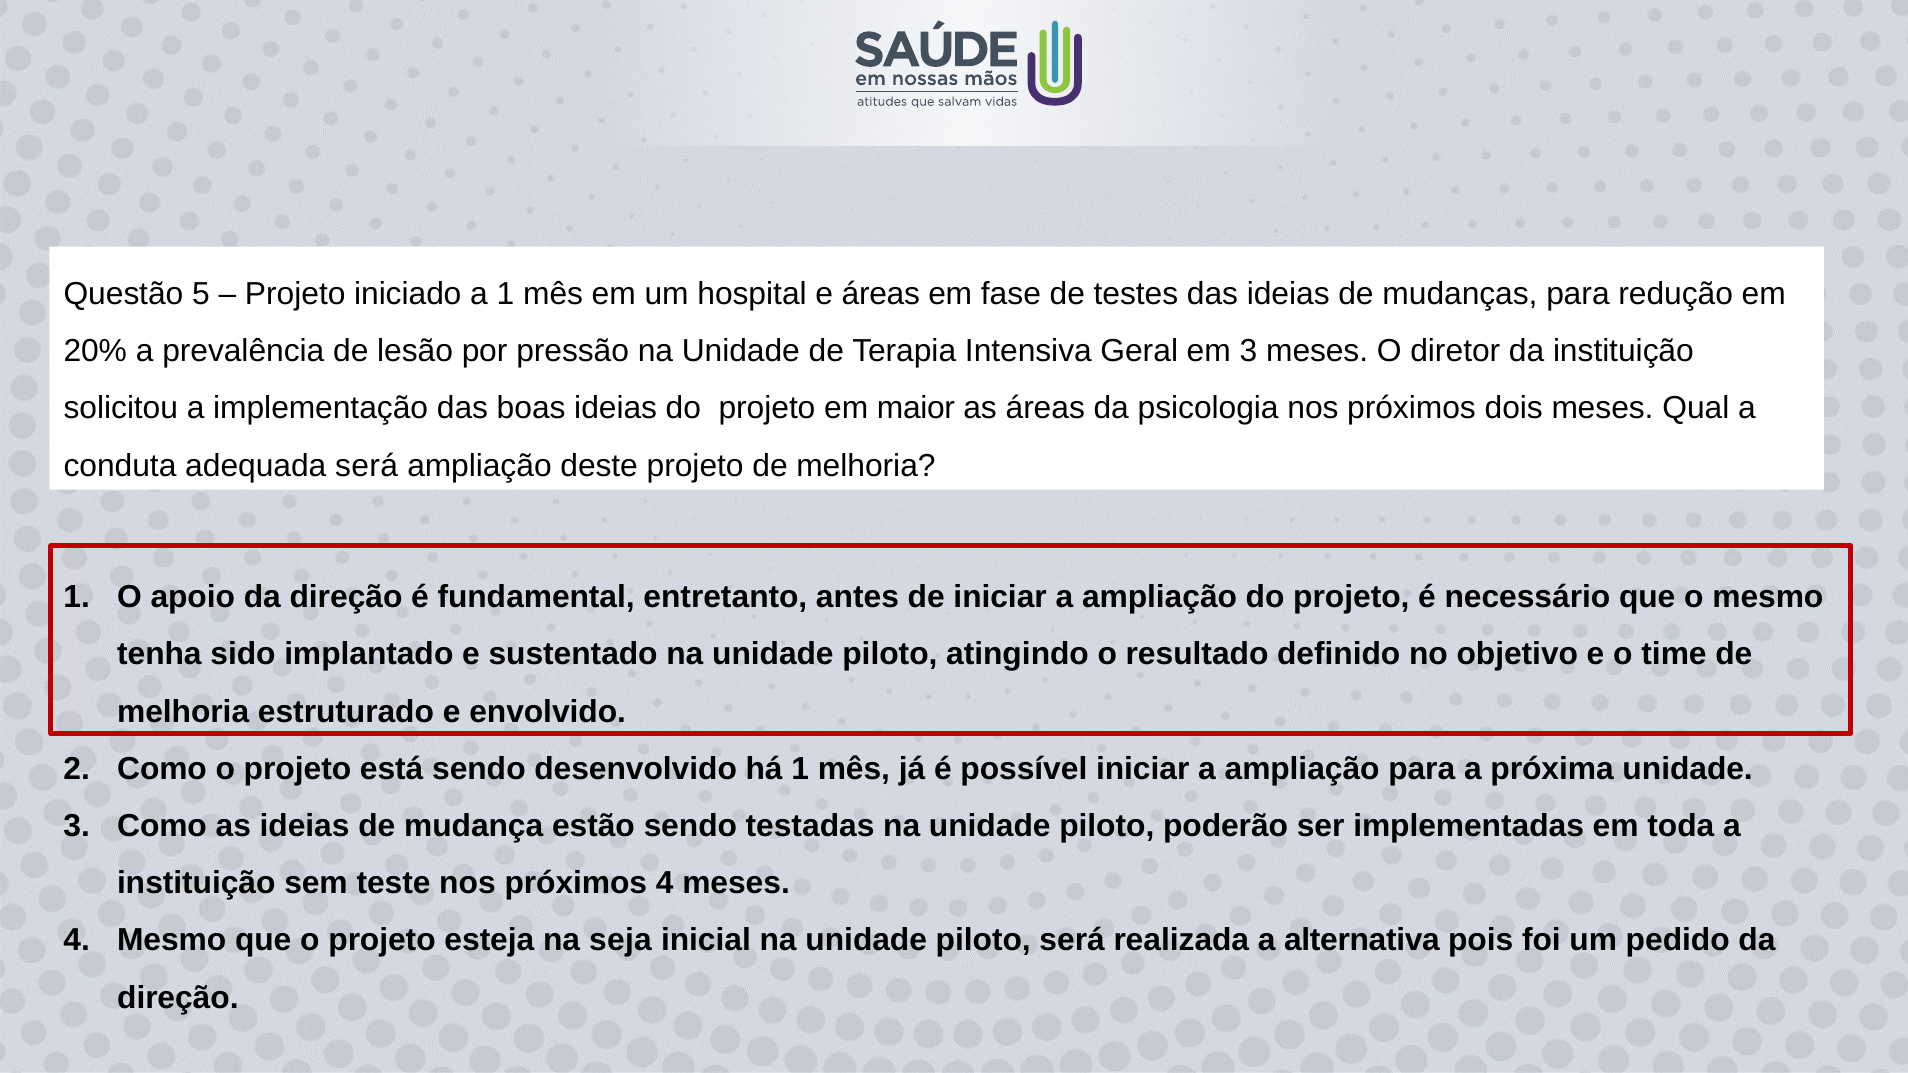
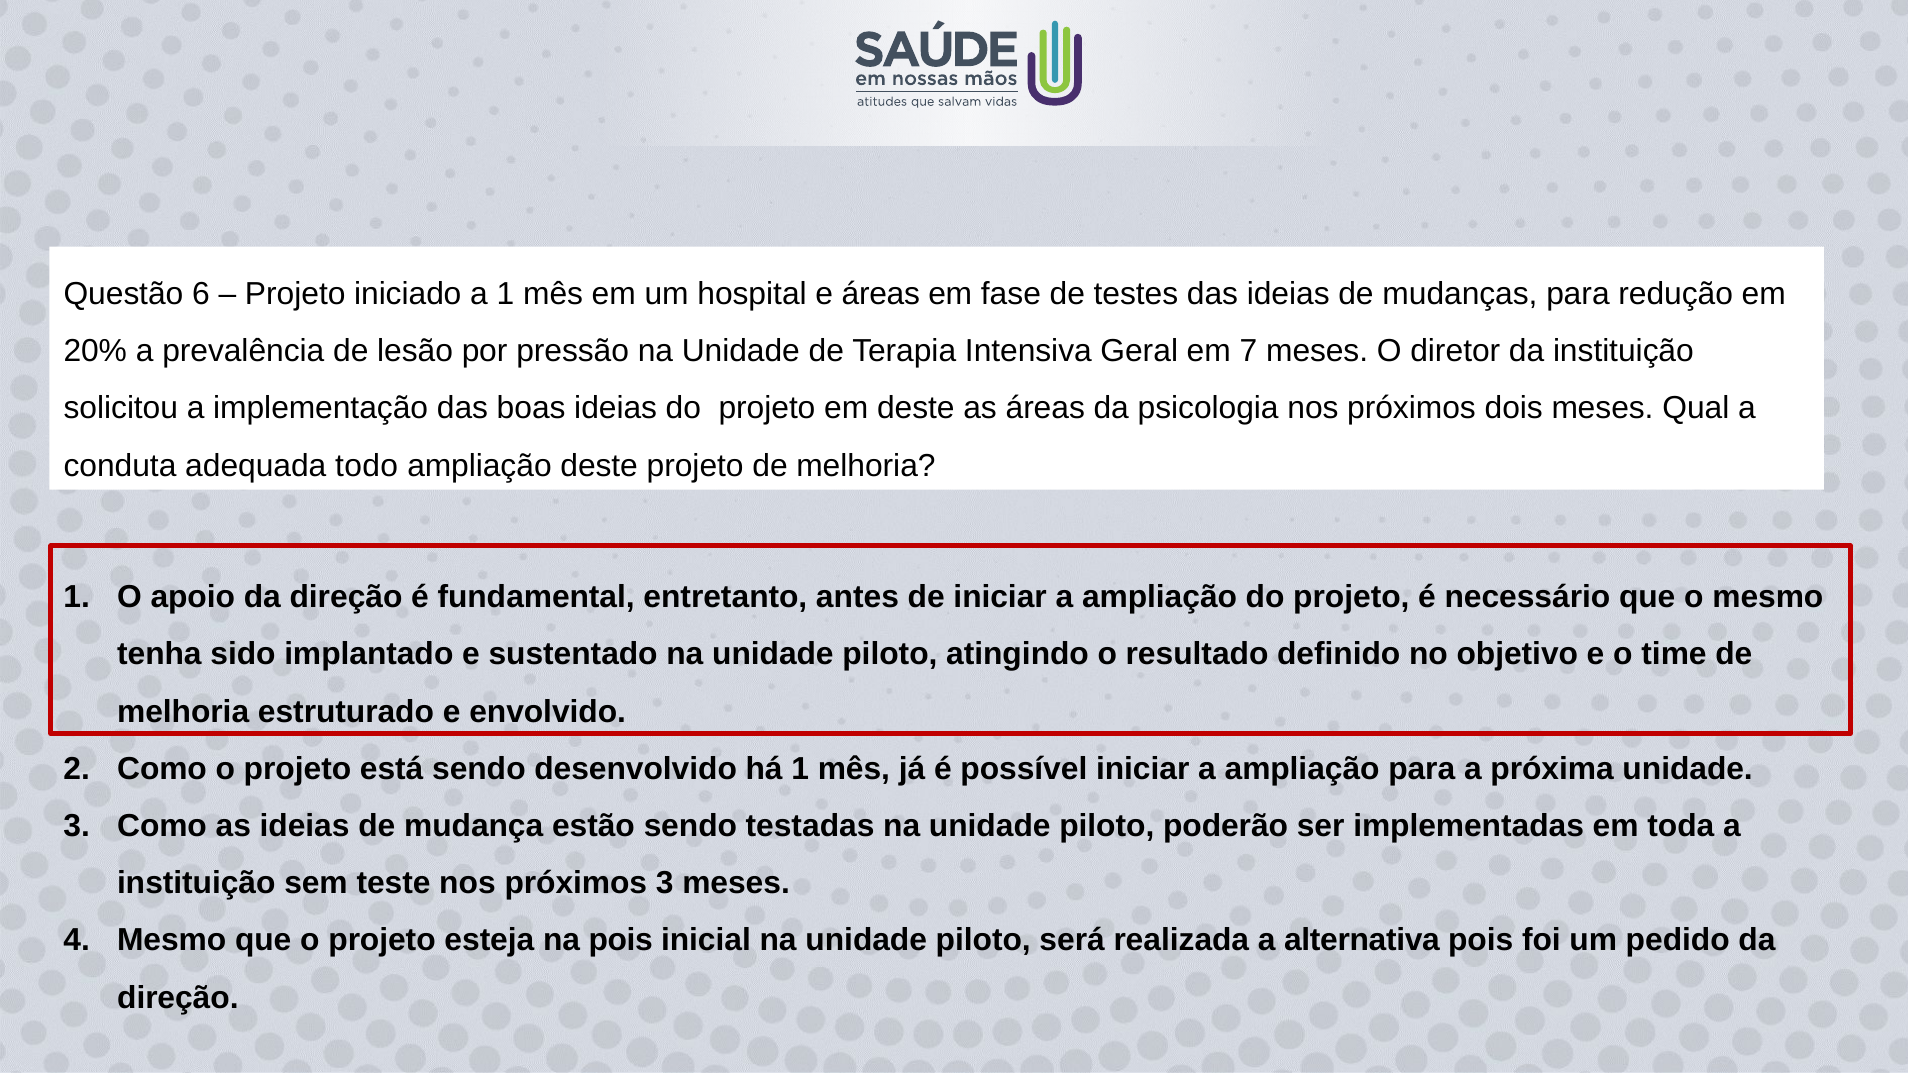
5: 5 -> 6 (201, 294)
em 3: 3 -> 7 (1248, 351)
em maior: maior -> deste (916, 409)
adequada será: será -> todo (367, 466)
próximos 4: 4 -> 3 (665, 883)
na seja: seja -> pois (621, 941)
